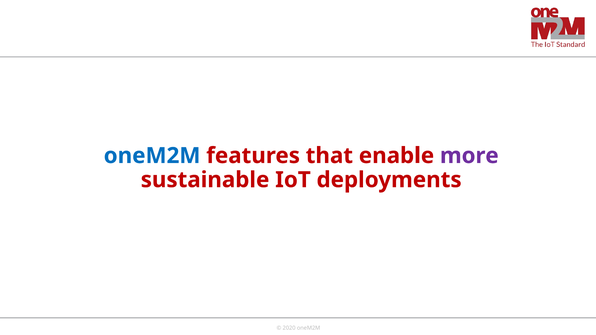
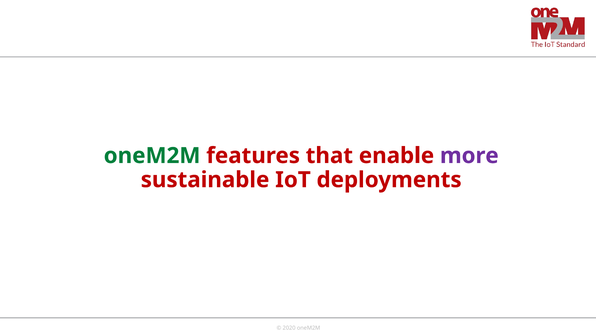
oneM2M colour: blue -> green (152, 156)
